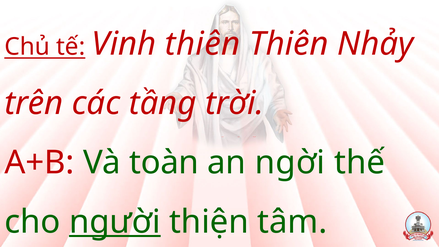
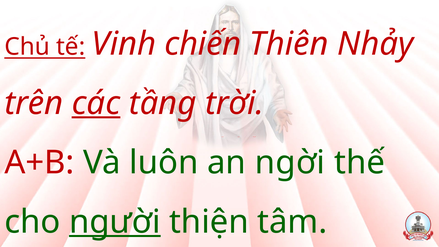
Vinh thiên: thiên -> chiến (203, 44)
các underline: none -> present (96, 103)
toàn: toàn -> luôn (164, 163)
